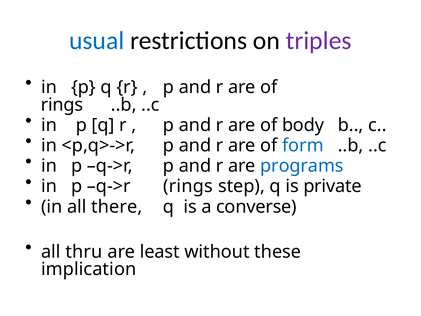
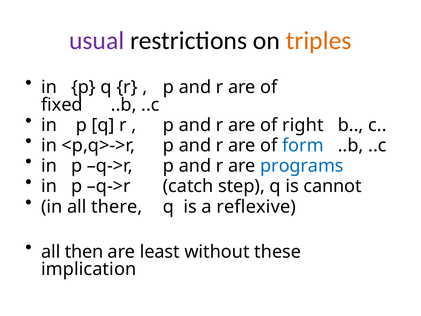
usual colour: blue -> purple (97, 41)
triples colour: purple -> orange (319, 41)
rings: rings -> fixed (62, 105)
body: body -> right (303, 125)
q->r rings: rings -> catch (188, 186)
private: private -> cannot (333, 186)
converse: converse -> reflexive (256, 207)
thru: thru -> then (84, 252)
